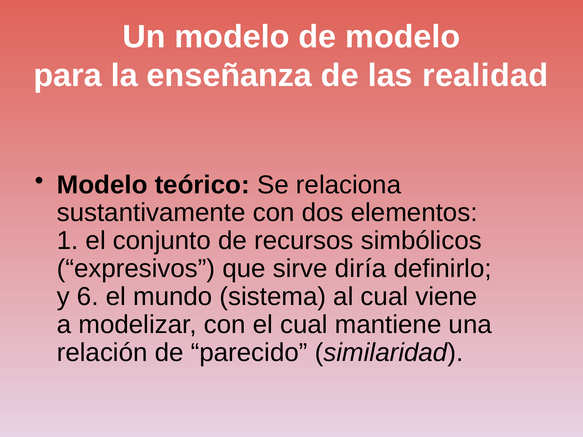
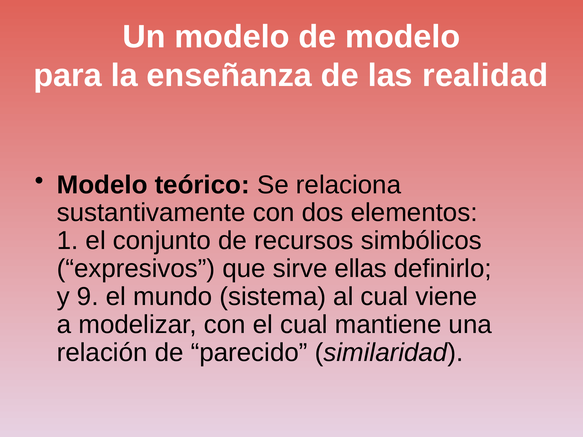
diría: diría -> ellas (361, 269)
6: 6 -> 9 (88, 297)
